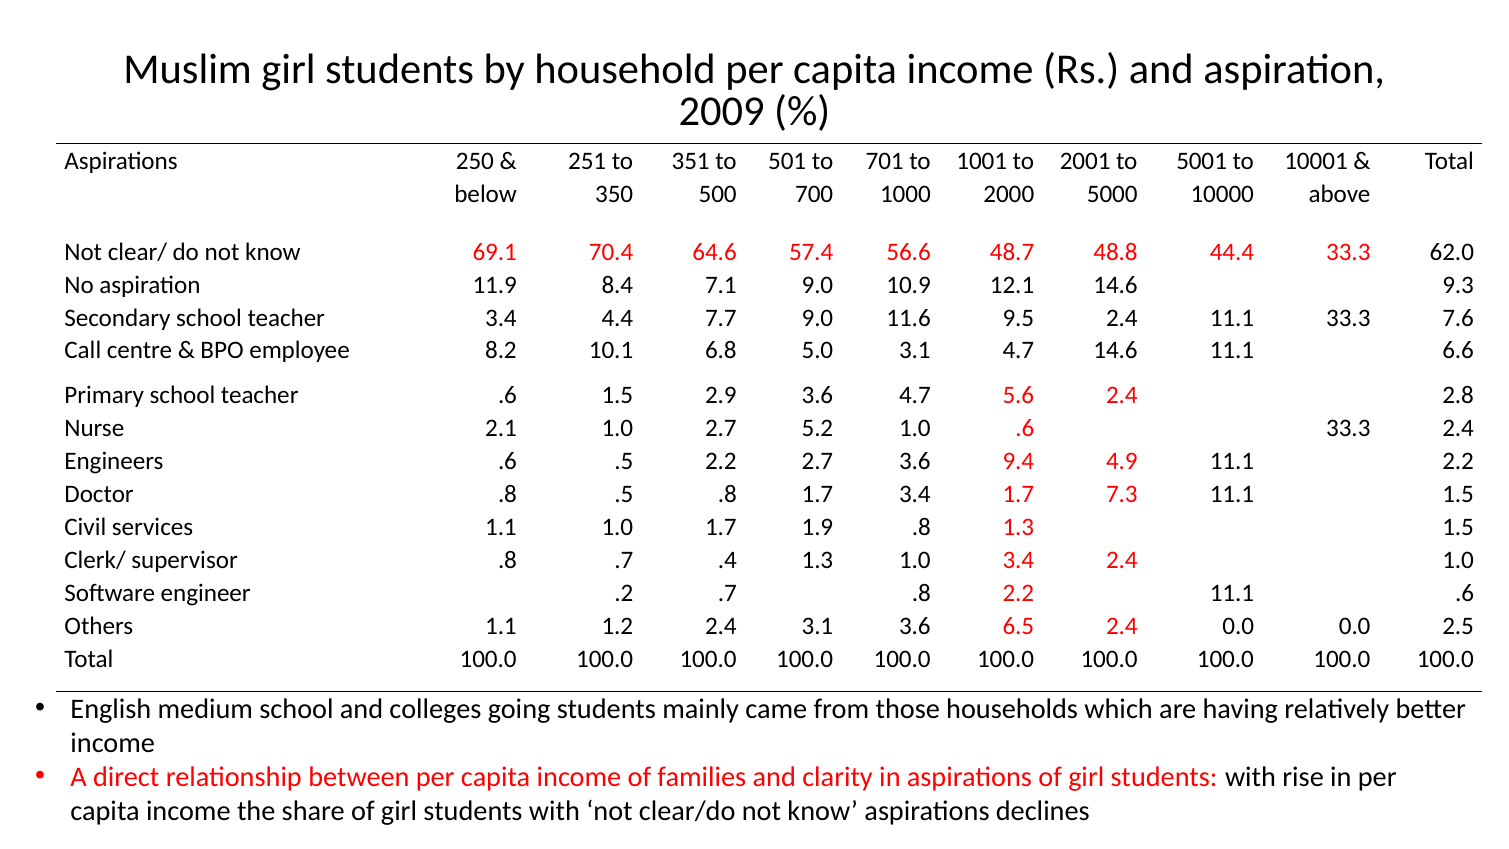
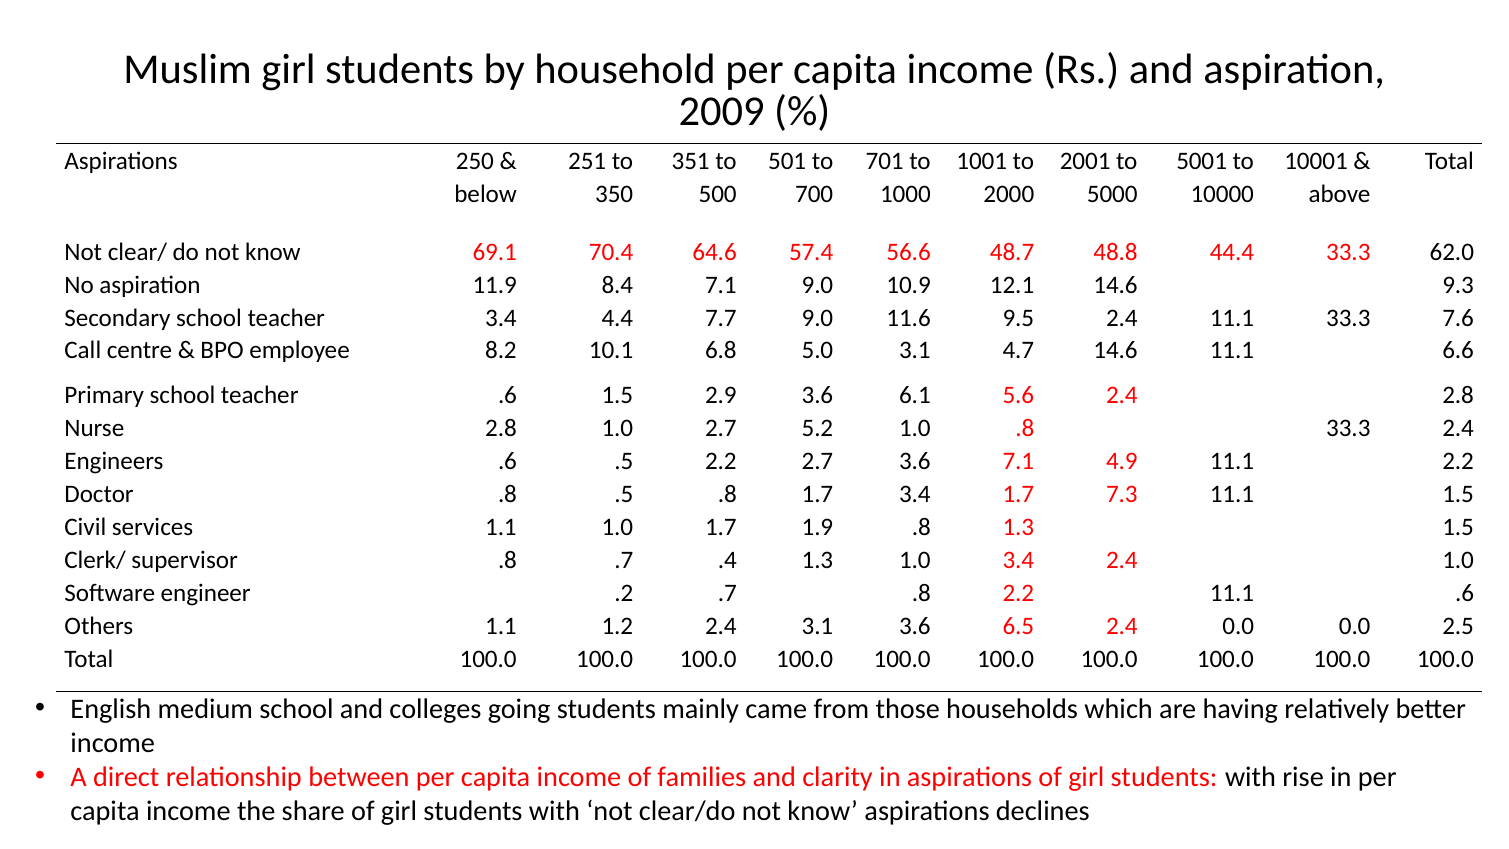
3.6 4.7: 4.7 -> 6.1 (915, 395)
Nurse 2.1: 2.1 -> 2.8 (501, 428)
1.0 .6: .6 -> .8 (1025, 428)
3.6 9.4: 9.4 -> 7.1 (1018, 461)
